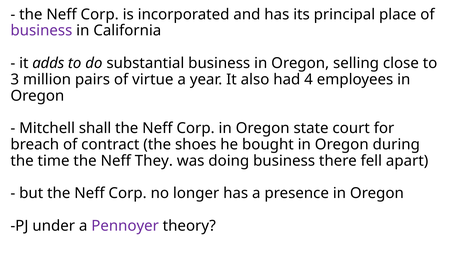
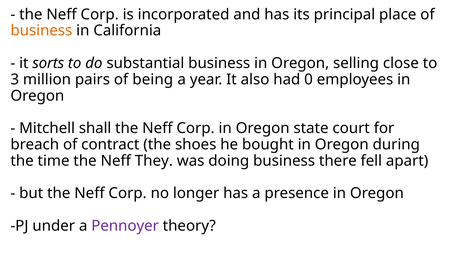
business colour: purple -> orange (41, 31)
adds: adds -> sorts (48, 63)
virtue: virtue -> being (153, 80)
4: 4 -> 0 (309, 80)
